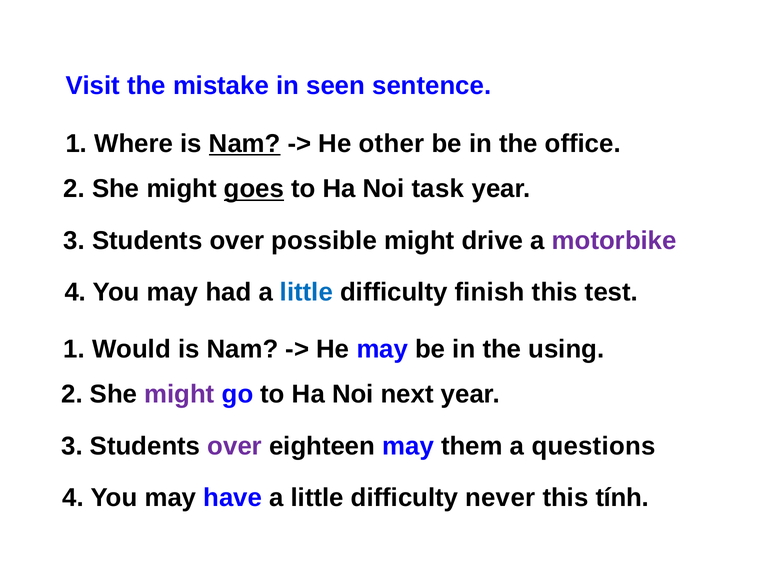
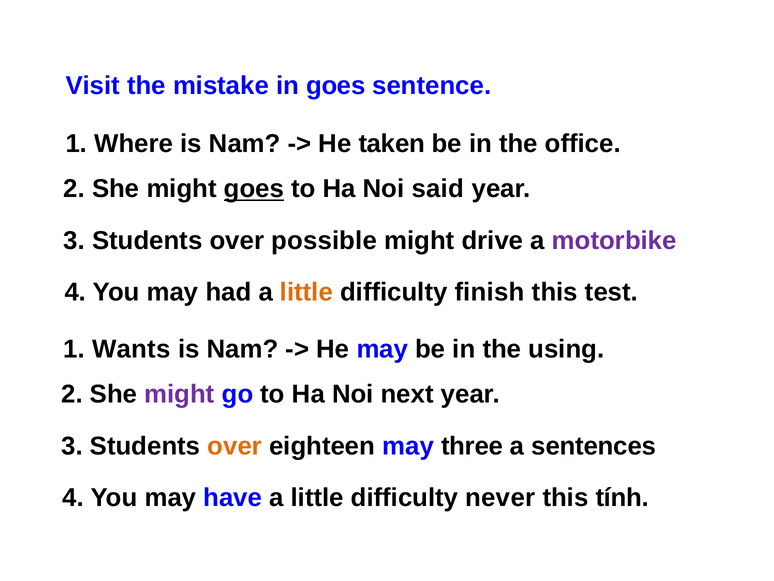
in seen: seen -> goes (336, 86)
Nam underline: present -> none (245, 144)
other: other -> taken (392, 144)
task: task -> said (438, 189)
little colour: blue -> orange (306, 292)
Would: Would -> Wants (131, 349)
over colour: purple -> orange (235, 446)
them: them -> three (472, 446)
questions: questions -> sentences (594, 446)
